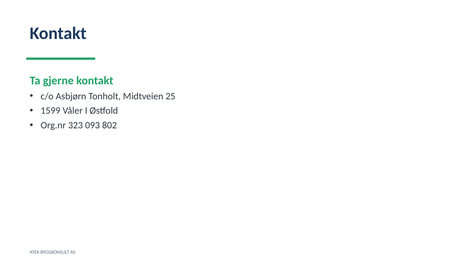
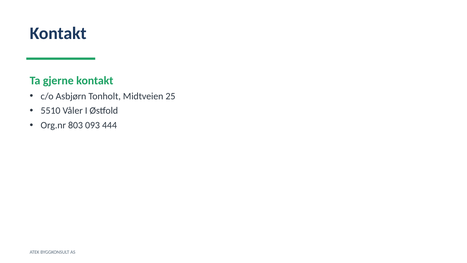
1599: 1599 -> 5510 (51, 111)
323: 323 -> 803 (76, 125)
802: 802 -> 444 (110, 125)
